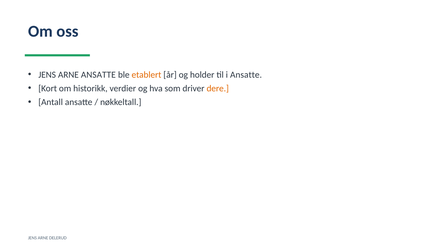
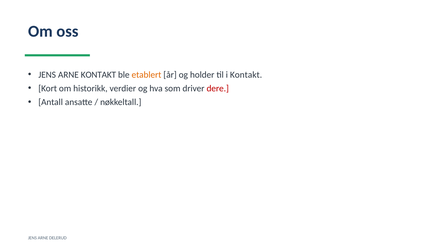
ARNE ANSATTE: ANSATTE -> KONTAKT (98, 75)
i Ansatte: Ansatte -> Kontakt (246, 75)
dere colour: orange -> red (218, 88)
